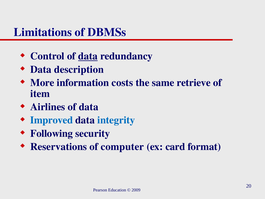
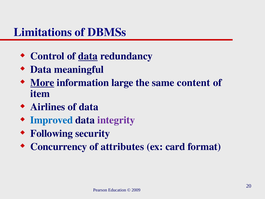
description: description -> meaningful (79, 69)
More underline: none -> present (42, 83)
costs: costs -> large (122, 83)
retrieve: retrieve -> content (194, 83)
integrity colour: blue -> purple (116, 120)
Reservations: Reservations -> Concurrency (59, 146)
computer: computer -> attributes (122, 146)
